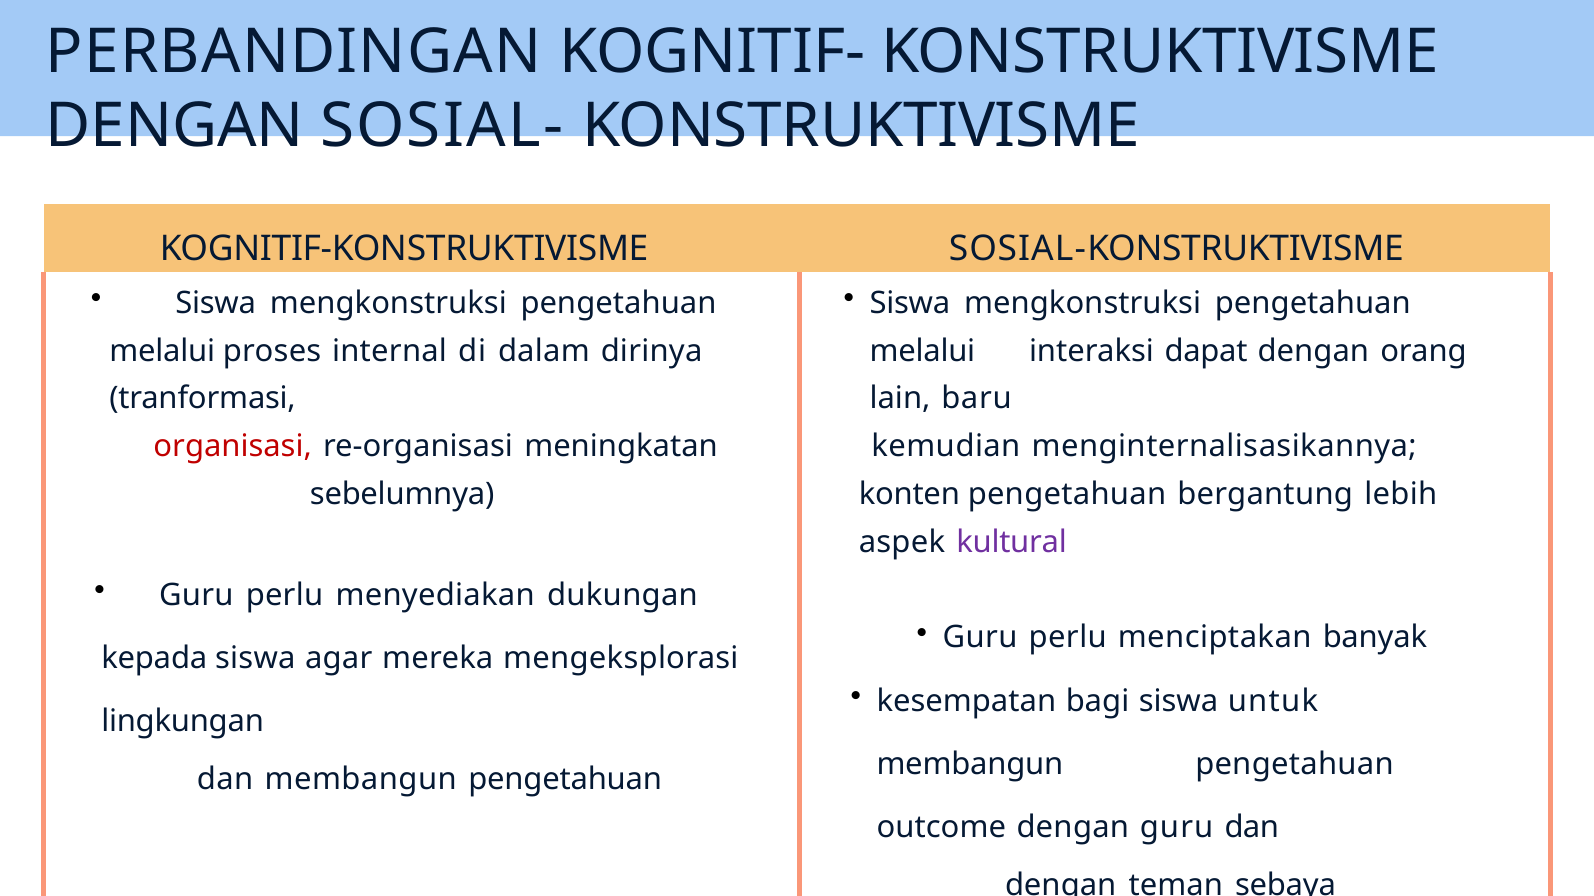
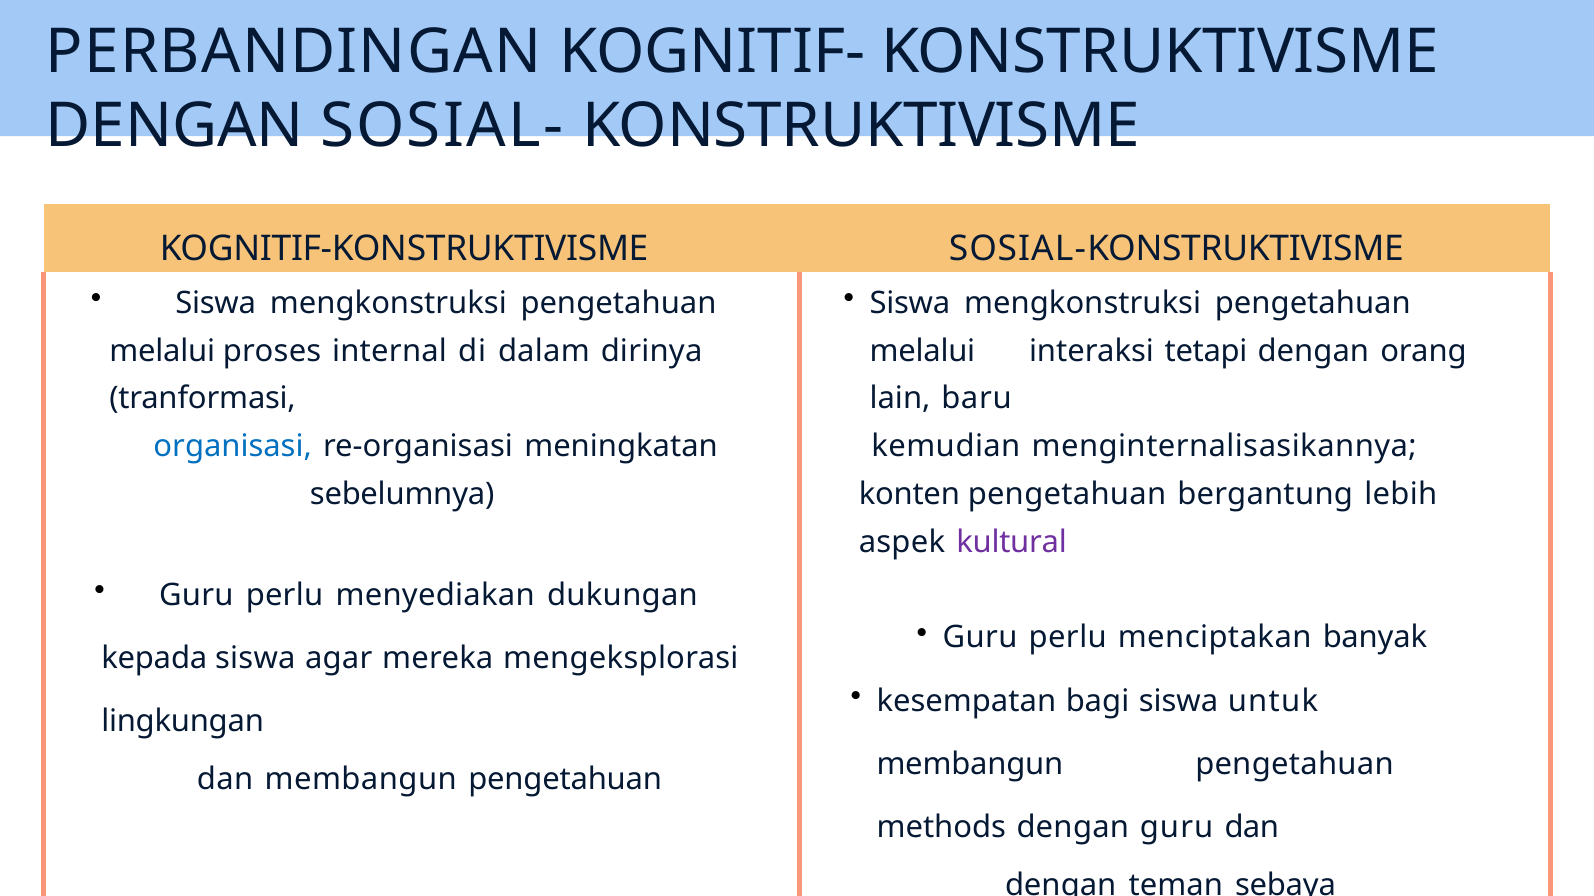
dapat: dapat -> tetapi (1206, 351)
organisasi colour: red -> blue (233, 447)
outcome: outcome -> methods (941, 828)
